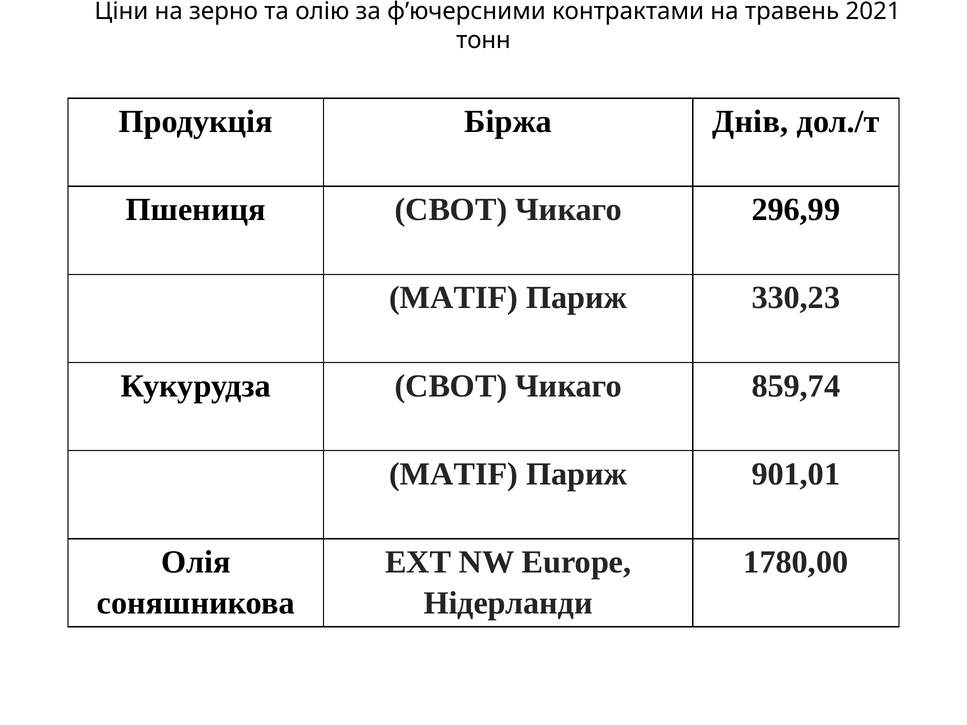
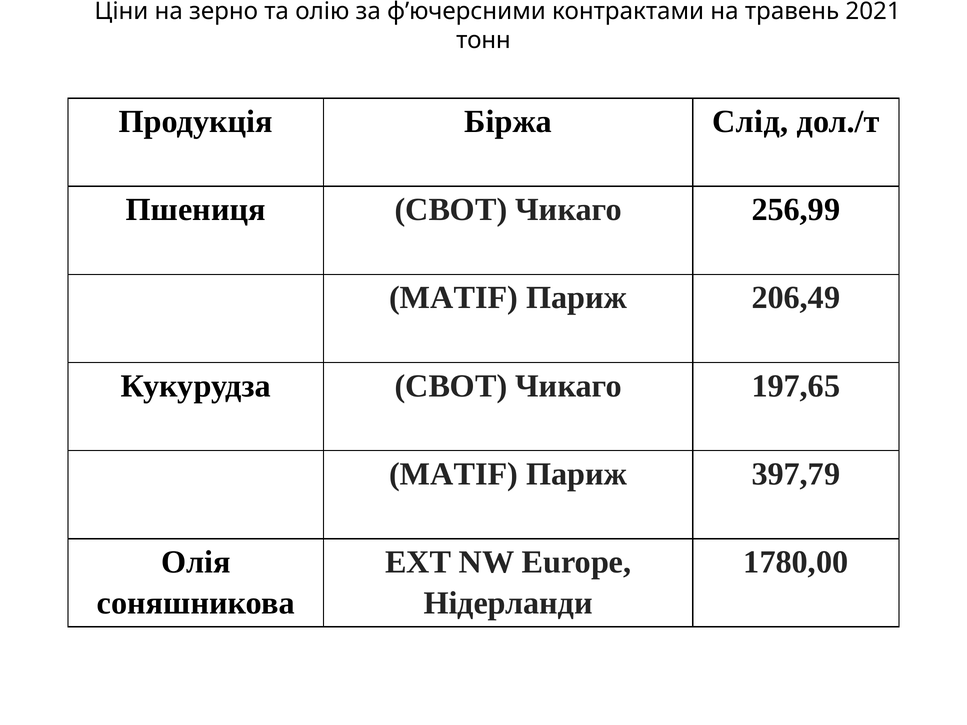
Днів: Днів -> Слід (750, 122)
296,99: 296,99 -> 256,99 (796, 210)
330,23: 330,23 -> 206,49 (796, 298)
859,74: 859,74 -> 197,65 (796, 386)
901,01: 901,01 -> 397,79 (796, 474)
